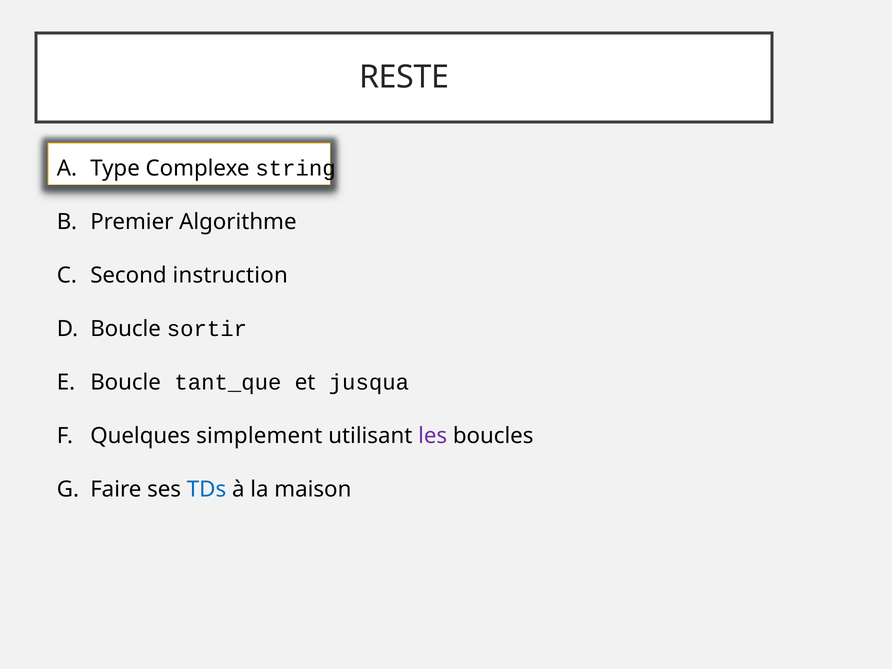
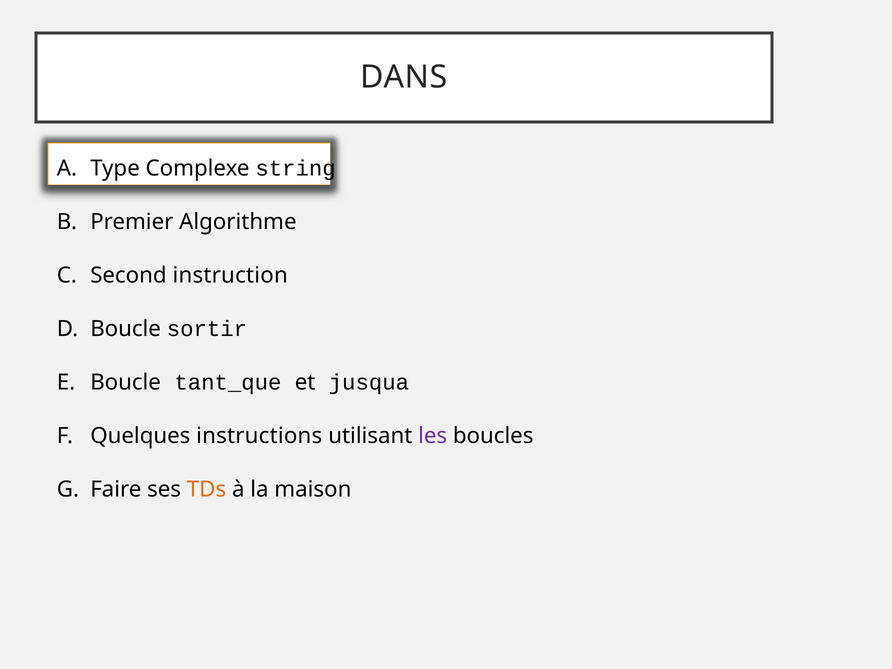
RESTE: RESTE -> DANS (404, 77)
simplement: simplement -> instructions (259, 436)
TDs colour: blue -> orange (207, 489)
